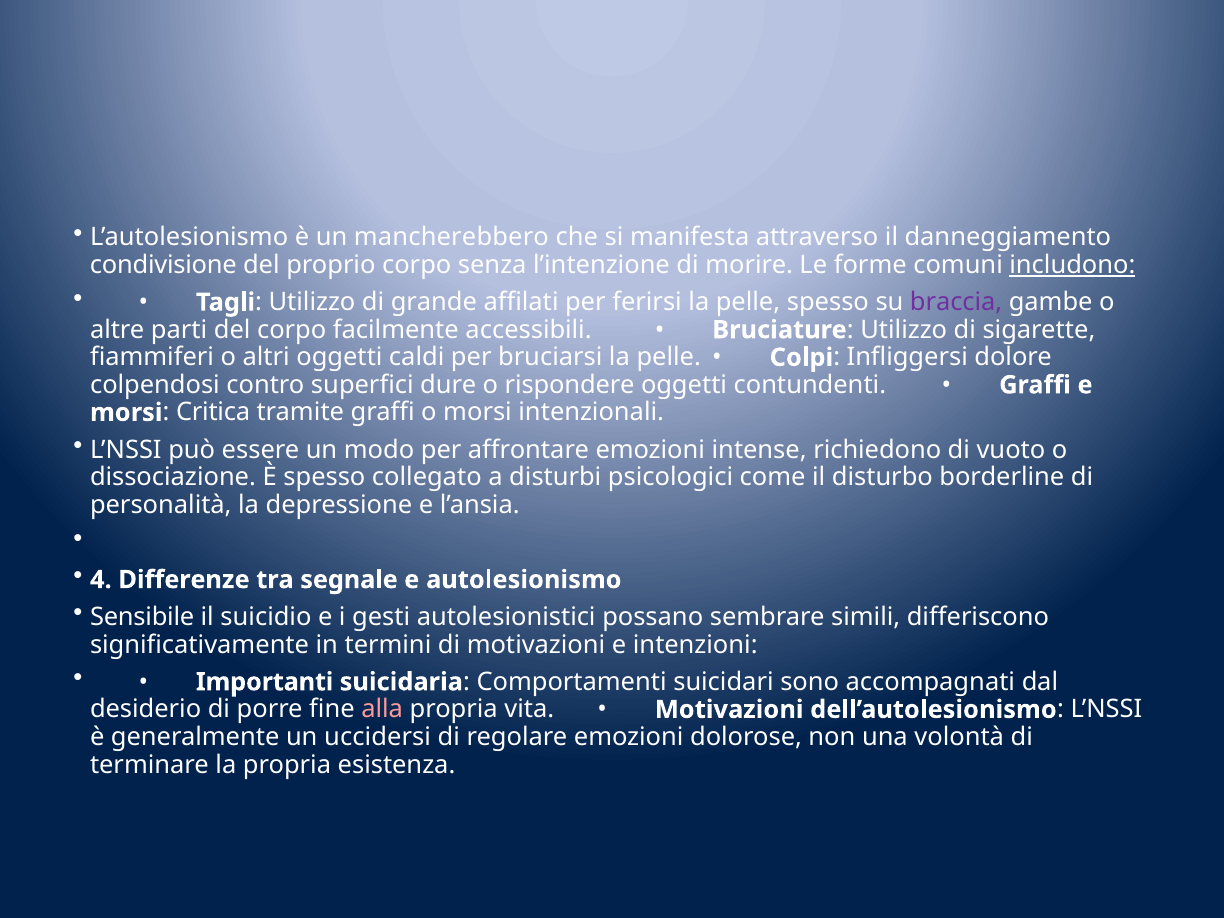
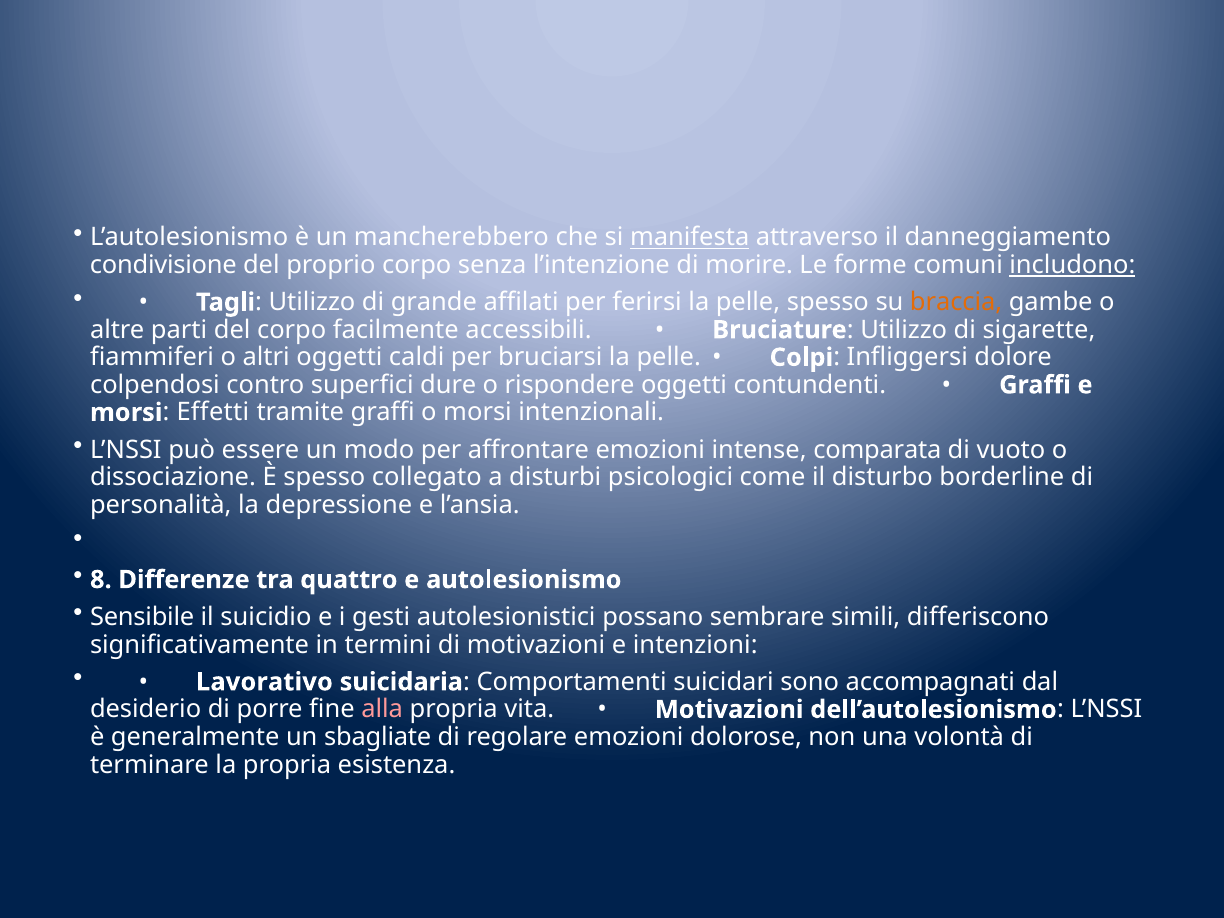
manifesta underline: none -> present (690, 237)
braccia colour: purple -> orange (956, 302)
Critica: Critica -> Effetti (213, 413)
richiedono: richiedono -> comparata (877, 450)
4: 4 -> 8 (101, 580)
segnale: segnale -> quattro (349, 580)
Importanti: Importanti -> Lavorativo (264, 682)
uccidersi: uccidersi -> sbagliate (378, 737)
